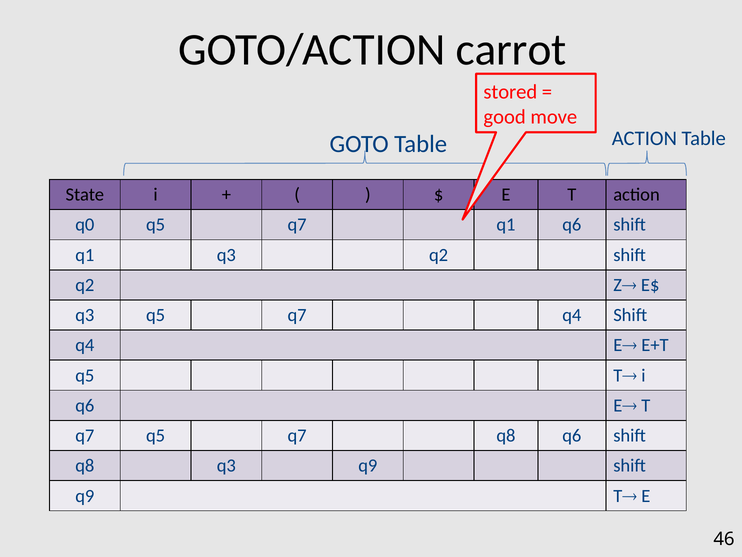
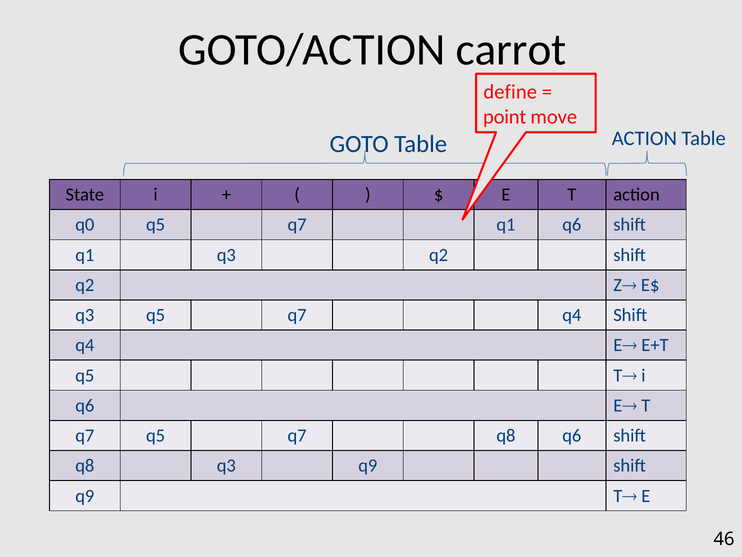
stored: stored -> define (510, 92)
good: good -> point (505, 117)
